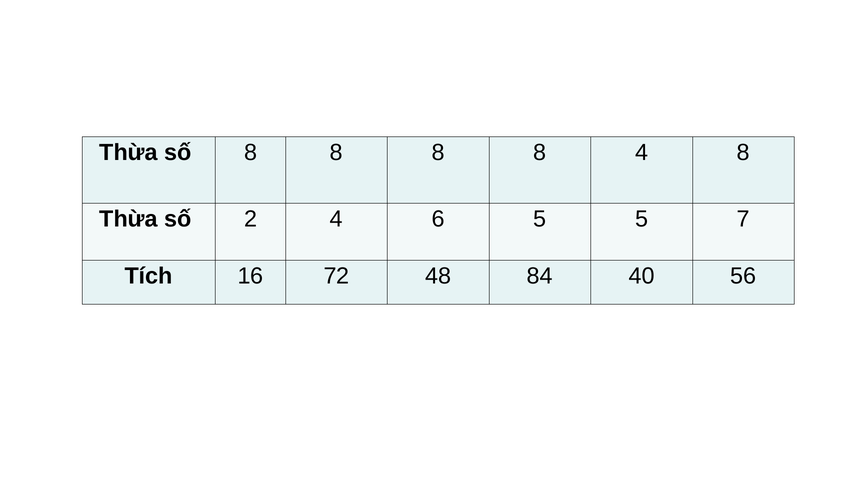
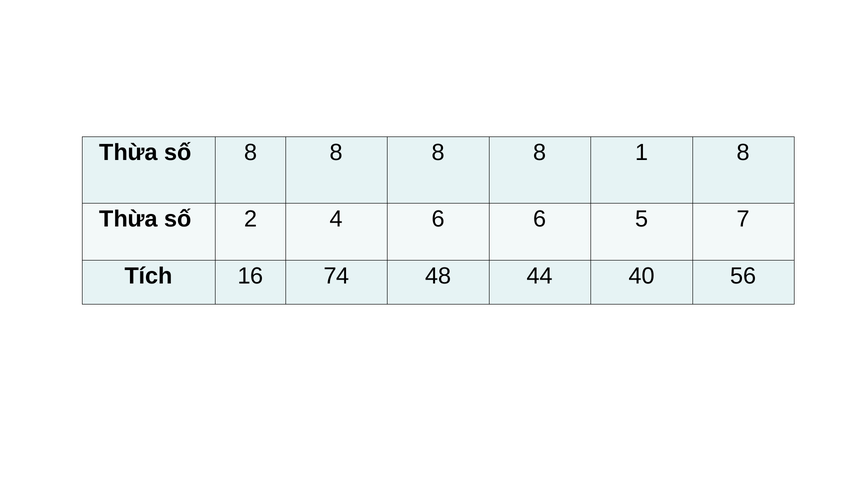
8 4: 4 -> 1 (642, 153)
6 5: 5 -> 6 (540, 219)
72: 72 -> 74 (336, 276)
84: 84 -> 44 (540, 276)
